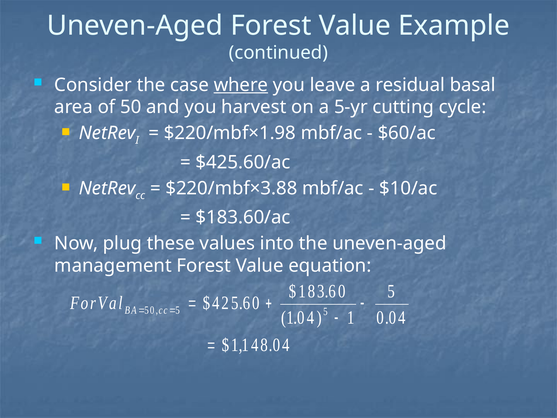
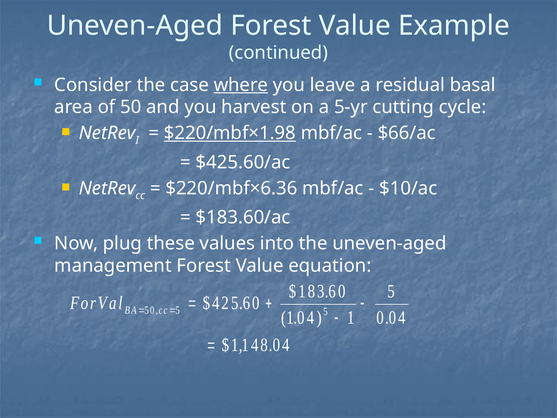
$220/mbf×1.98 underline: none -> present (230, 133)
$60/ac: $60/ac -> $66/ac (407, 133)
$220/mbf×3.88: $220/mbf×3.88 -> $220/mbf×6.36 (231, 188)
